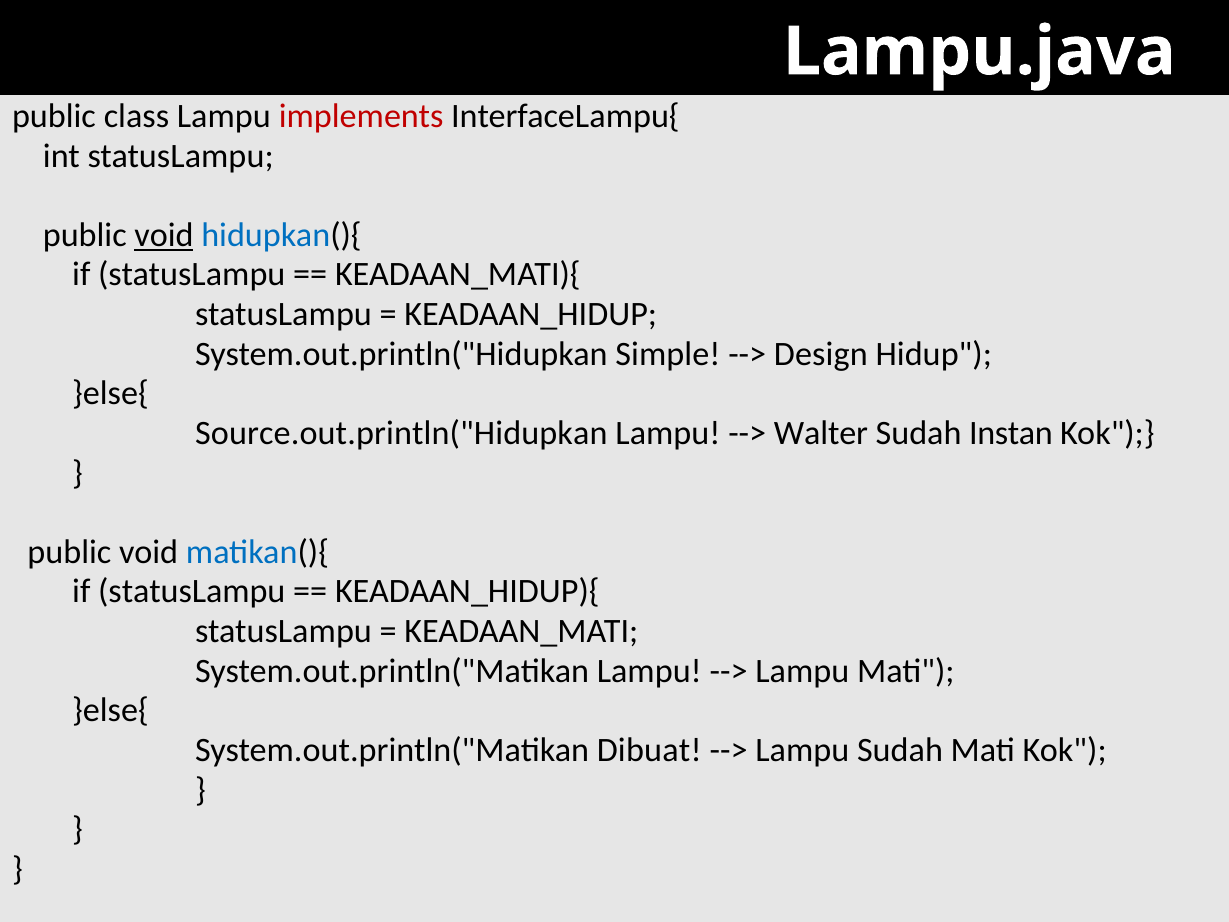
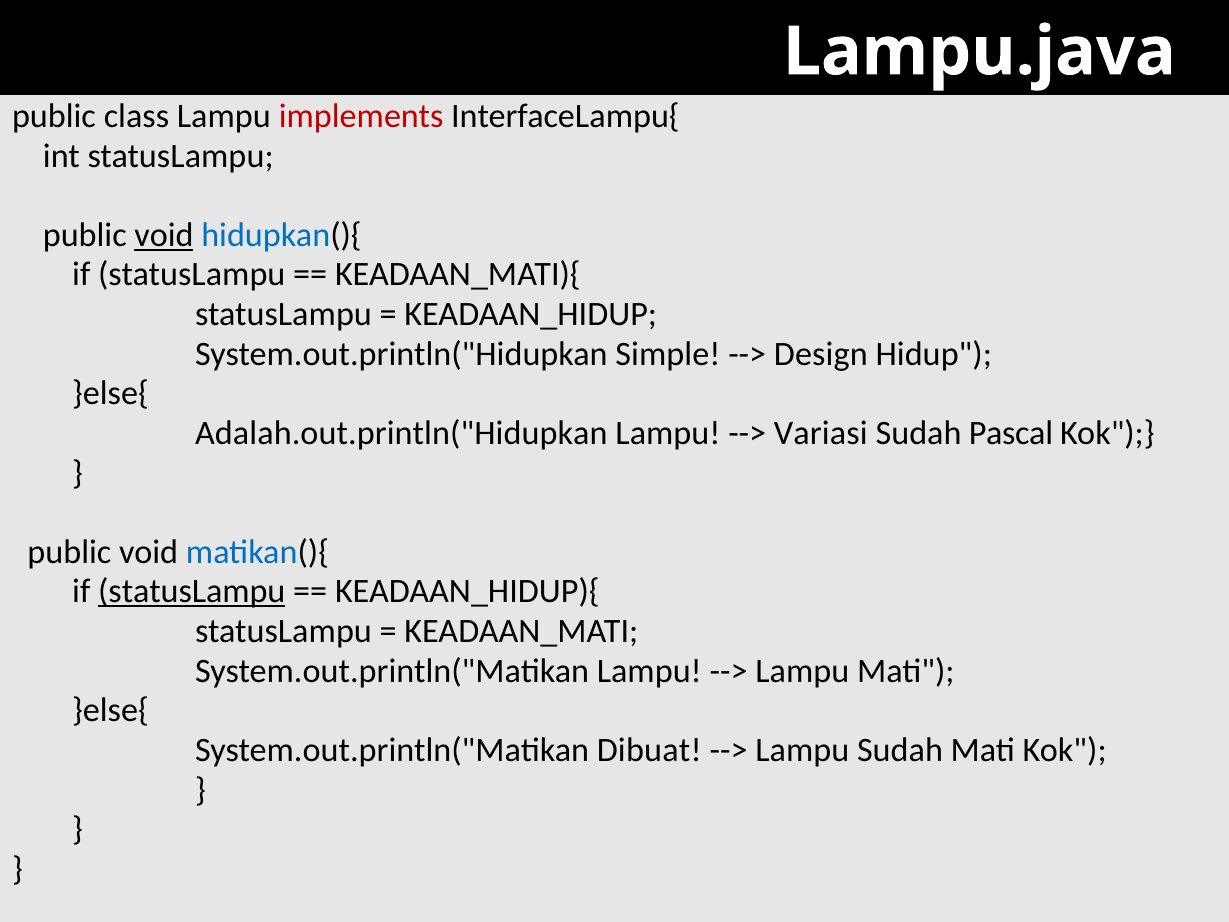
Source.out.println("Hidupkan: Source.out.println("Hidupkan -> Adalah.out.println("Hidupkan (401, 433)
Walter: Walter -> Variasi (821, 433)
Instan: Instan -> Pascal (1011, 433)
statusLampu underline: none -> present (192, 592)
